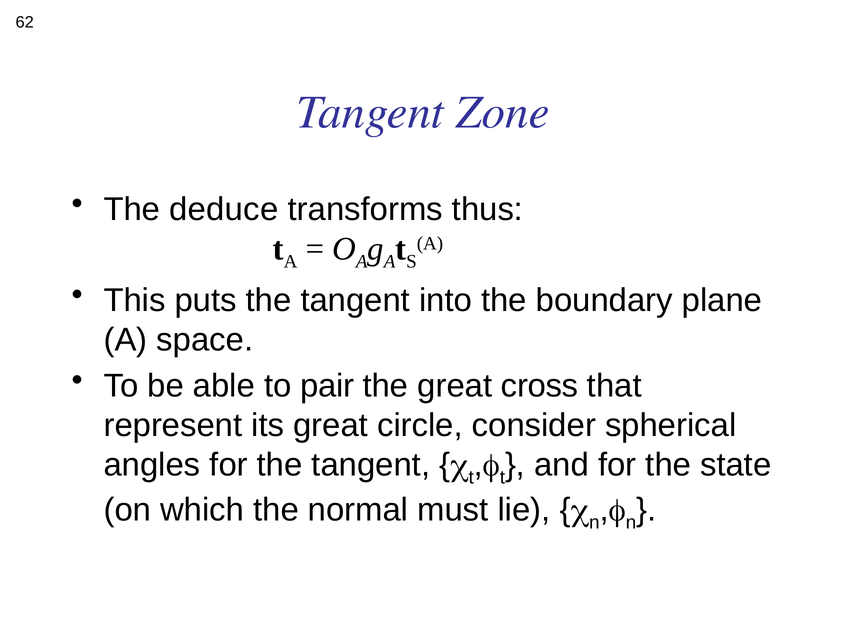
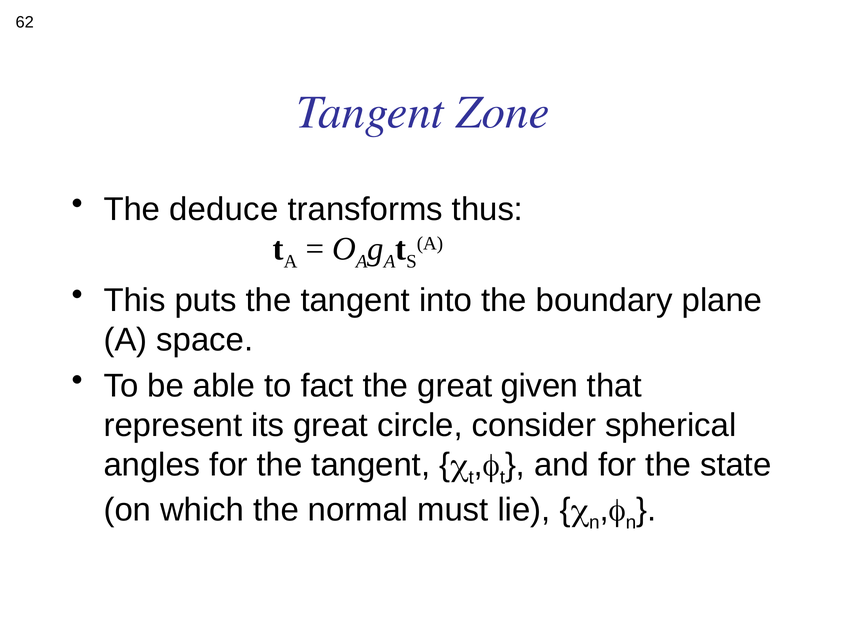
pair: pair -> fact (327, 386)
cross: cross -> given (540, 386)
